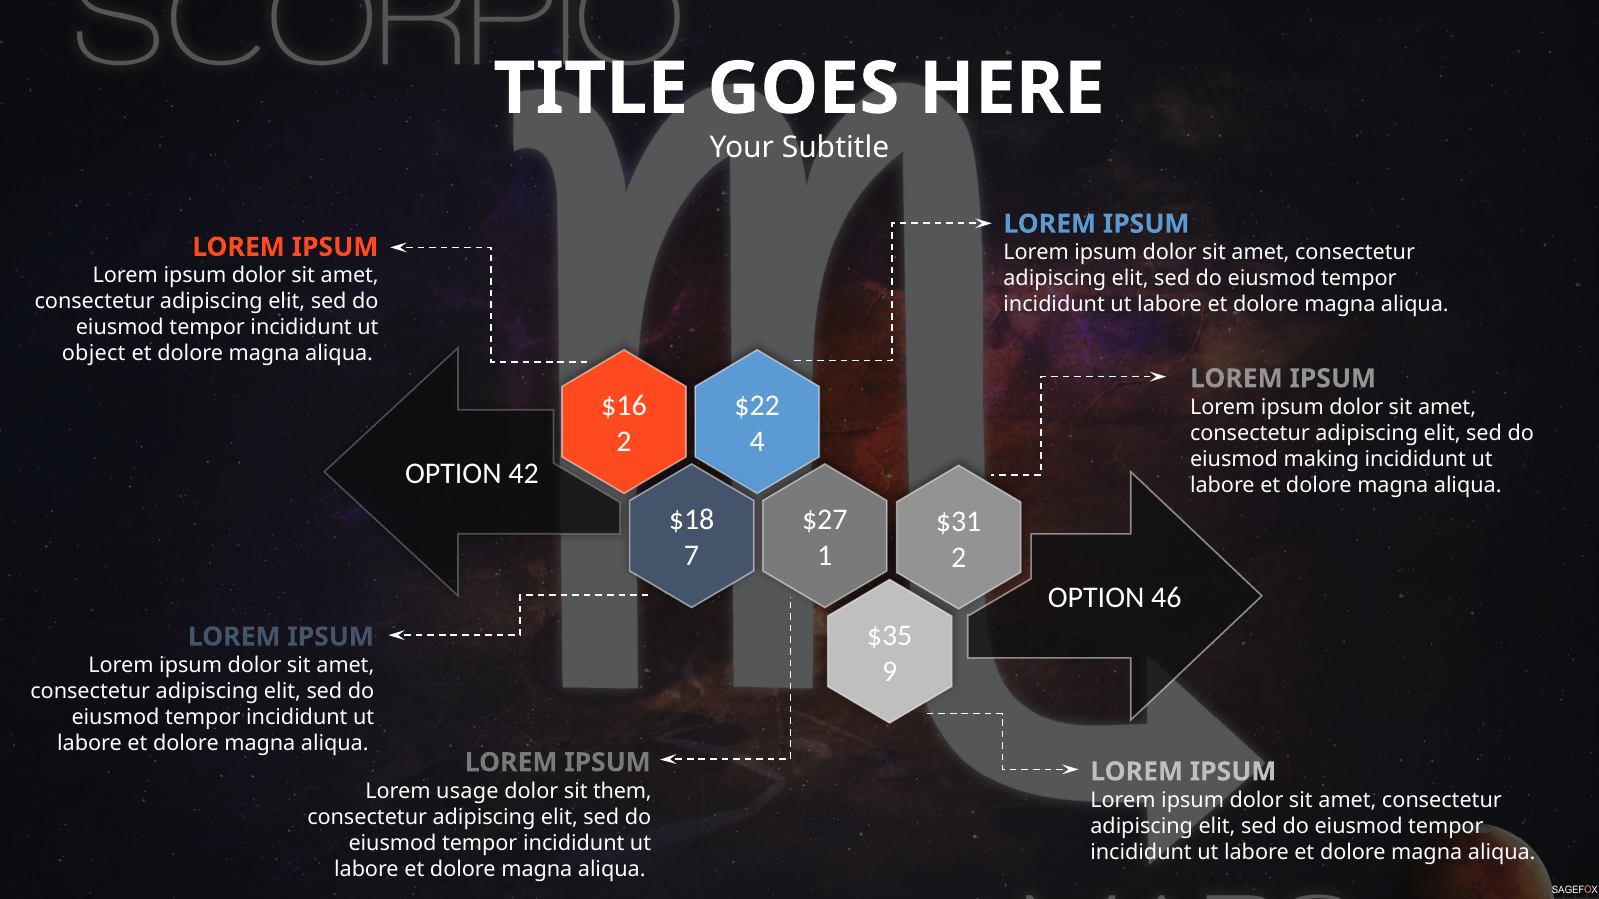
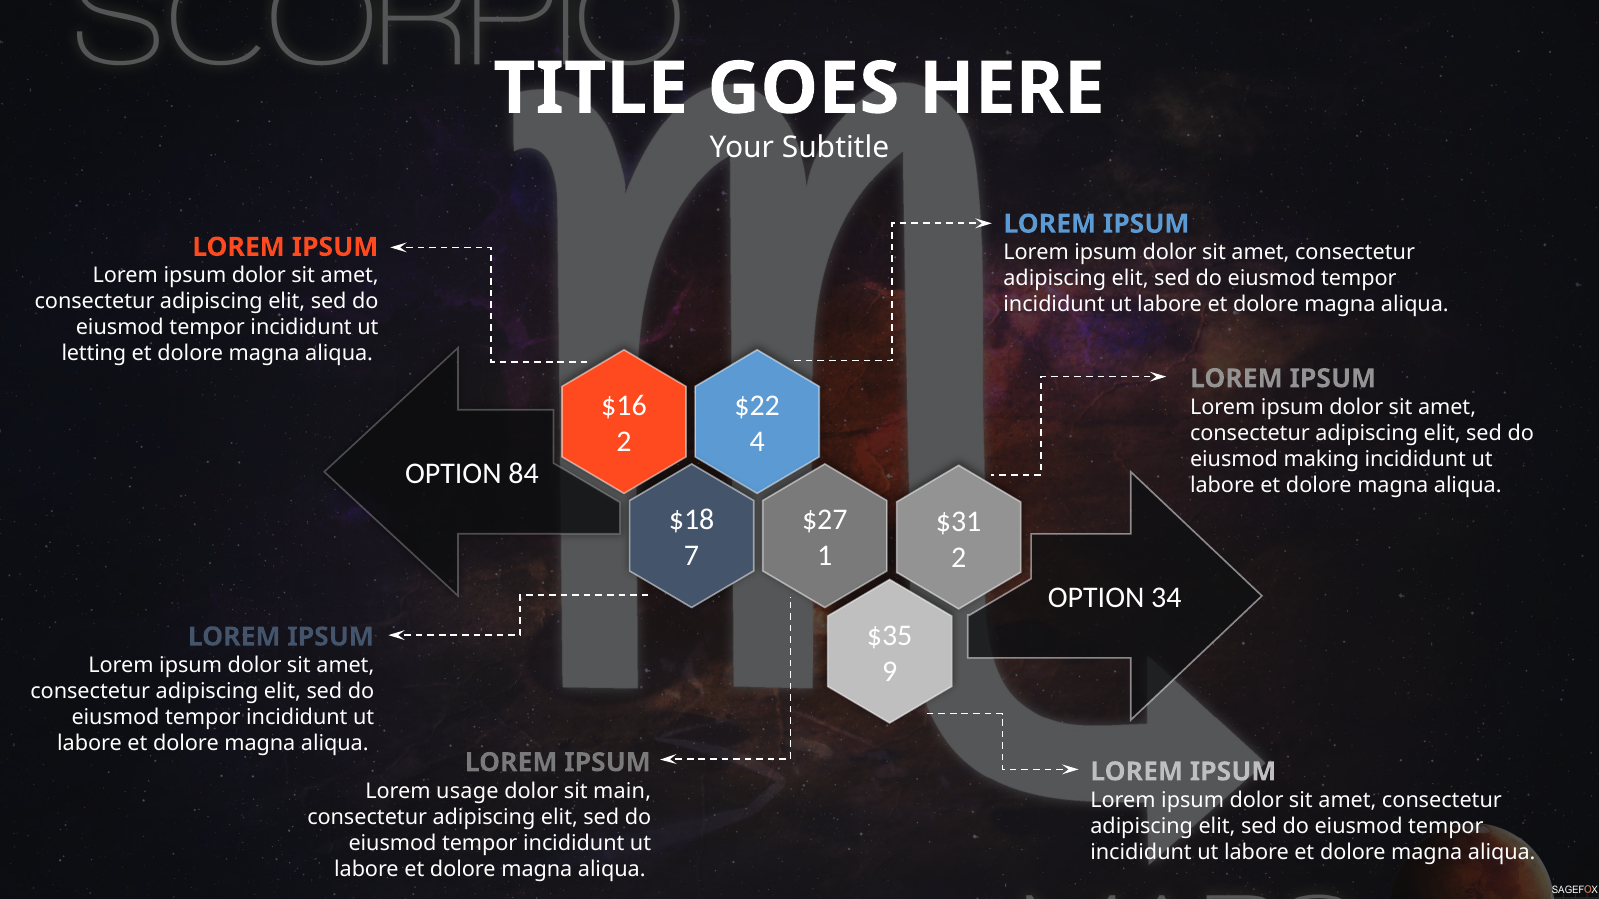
object: object -> letting (94, 354)
42: 42 -> 84 (524, 474)
46: 46 -> 34 (1166, 598)
them: them -> main (622, 791)
